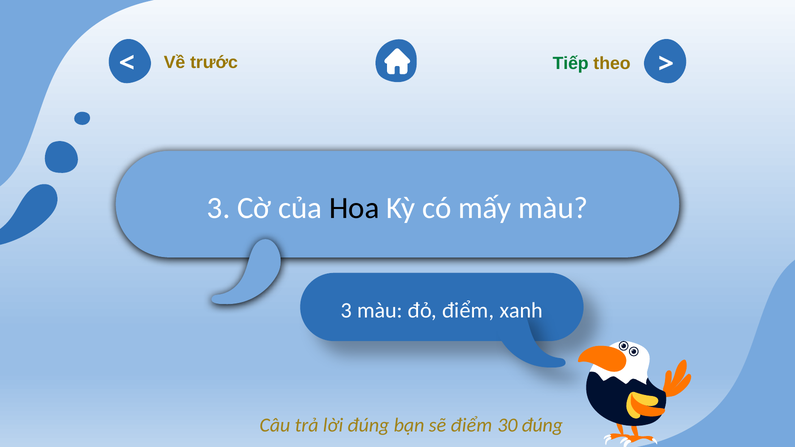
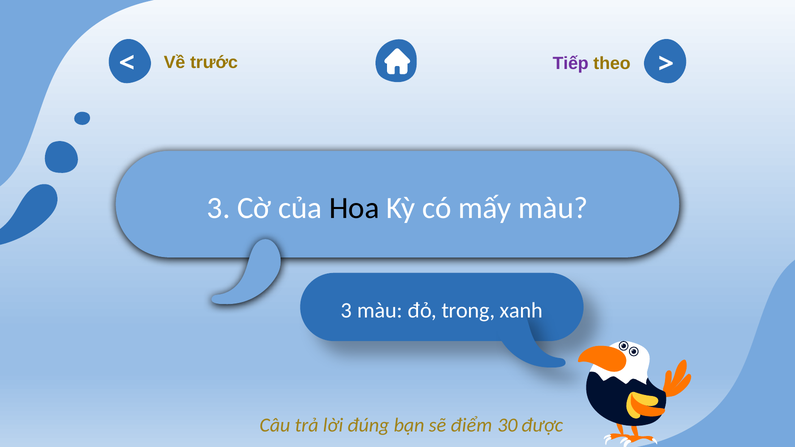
Tiếp colour: green -> purple (571, 63)
đỏ điểm: điểm -> trong (468, 311)
30 đúng: đúng -> được (542, 425)
